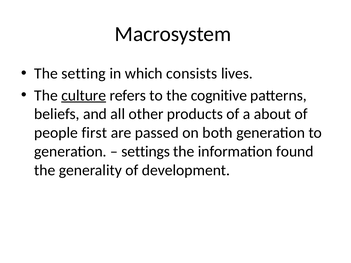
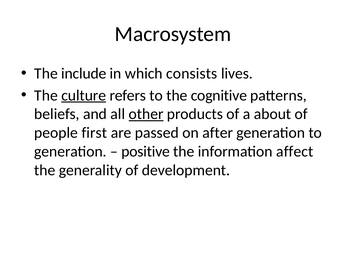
setting: setting -> include (84, 74)
other underline: none -> present (146, 114)
both: both -> after (218, 133)
settings: settings -> positive (146, 152)
found: found -> affect (295, 152)
